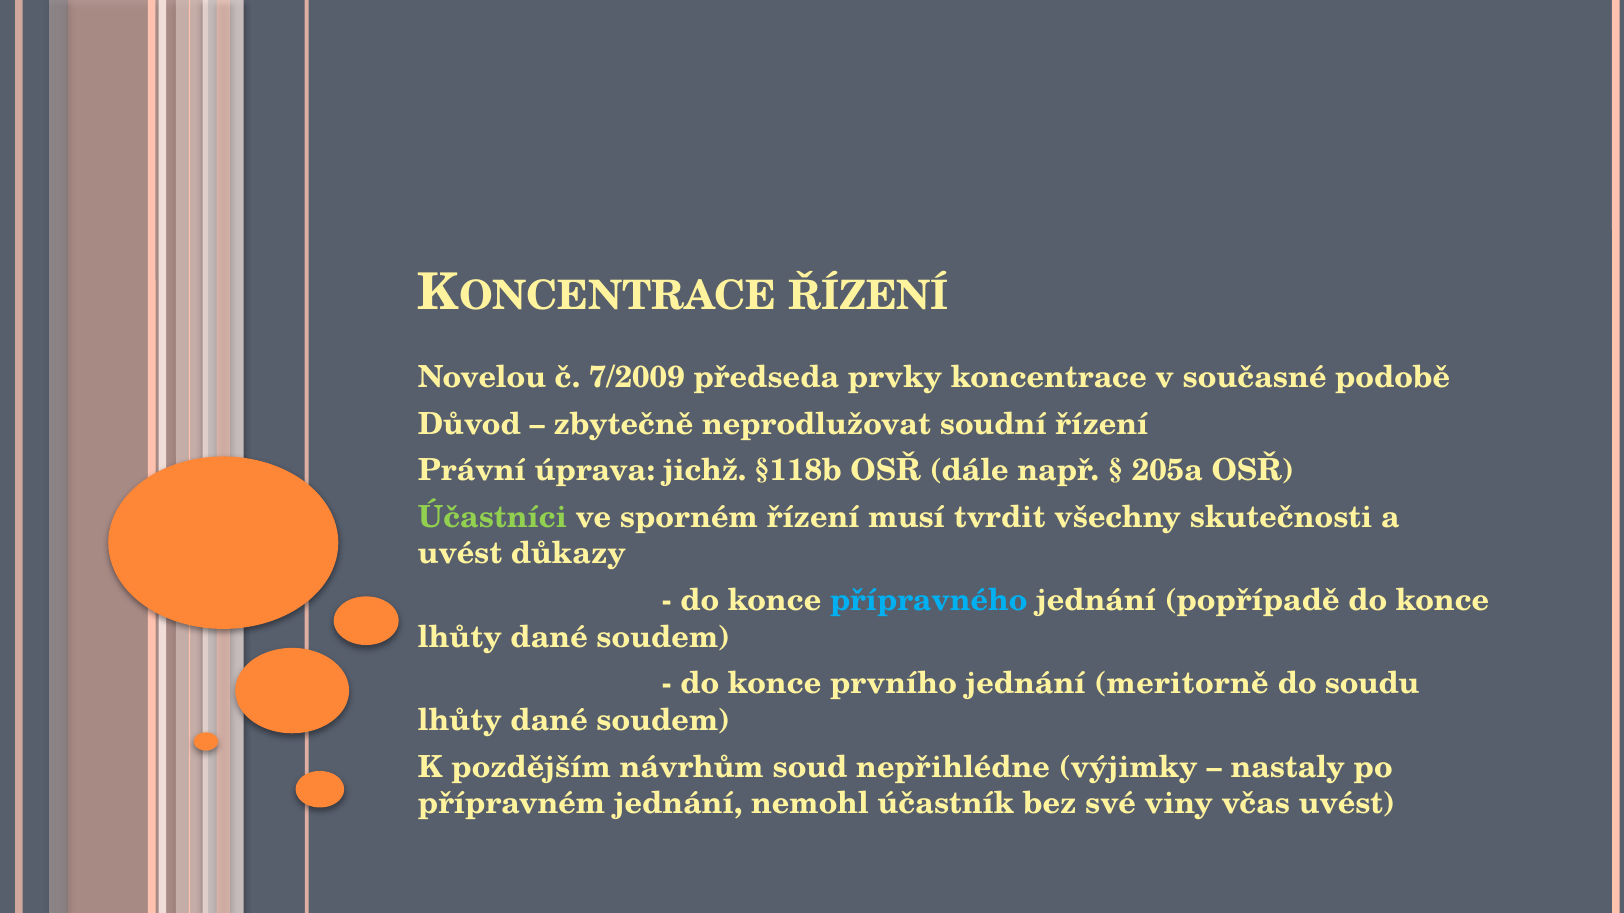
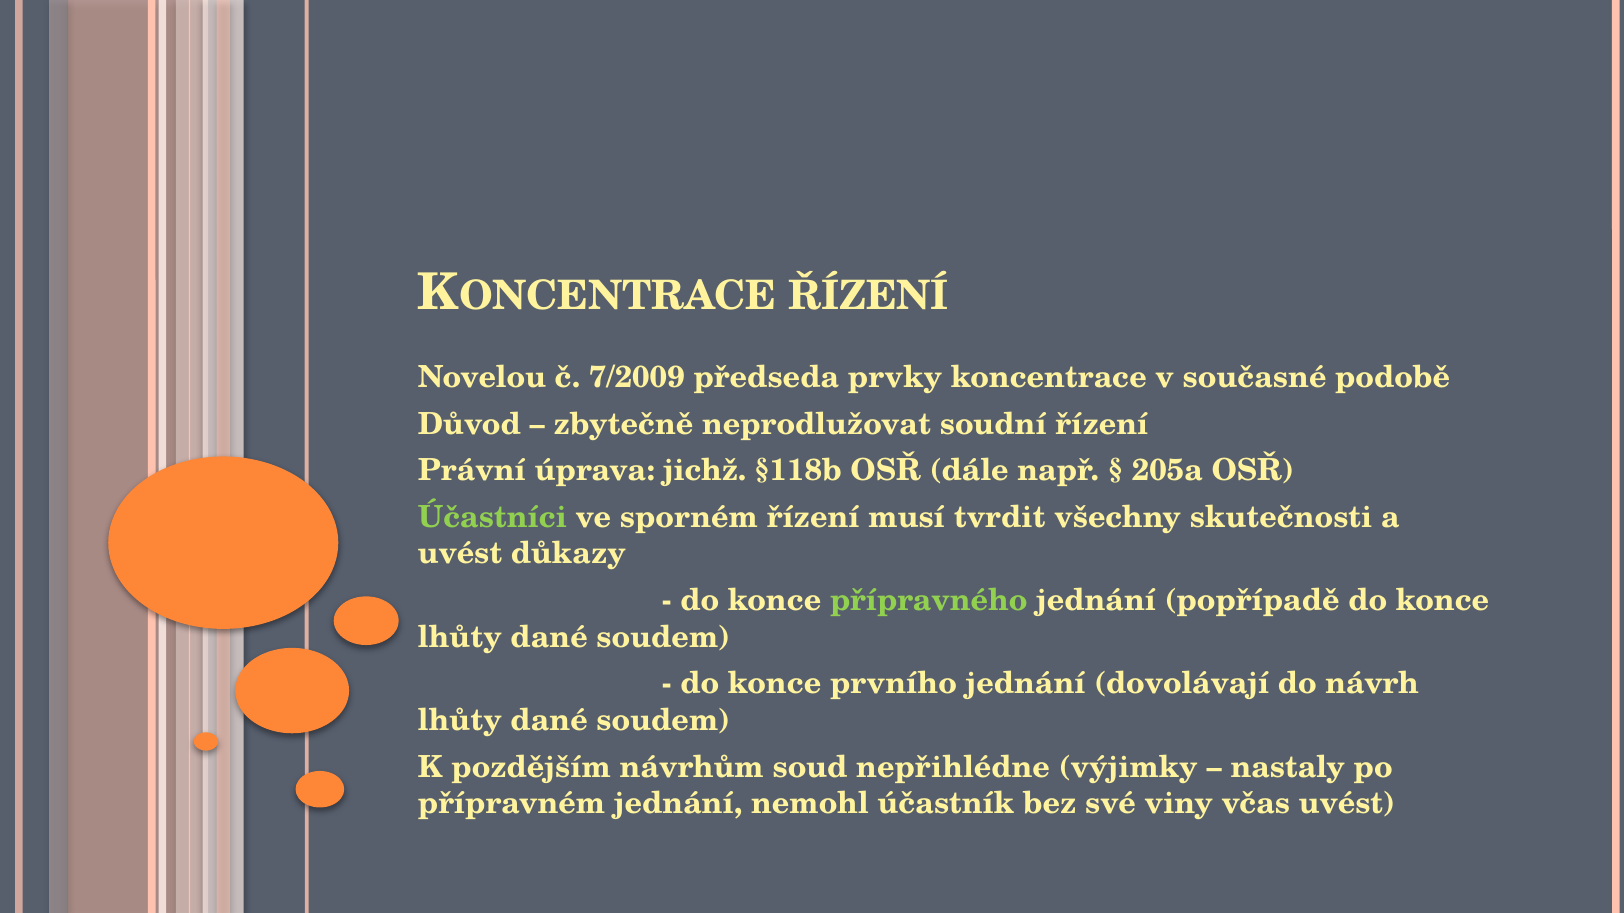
přípravného colour: light blue -> light green (929, 601)
meritorně: meritorně -> dovolávají (1182, 684)
soudu: soudu -> návrh (1372, 684)
